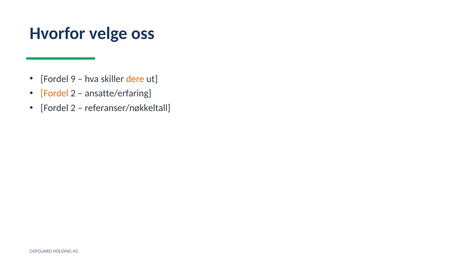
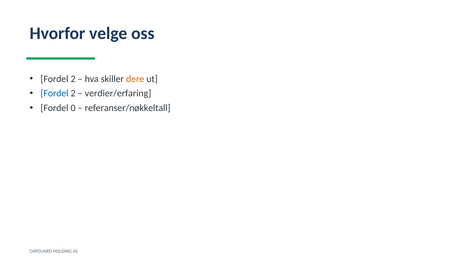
9: 9 -> 2 (73, 79)
Fordel colour: orange -> blue (55, 93)
ansatte/erfaring: ansatte/erfaring -> verdier/erfaring (118, 93)
2: 2 -> 0 (73, 108)
